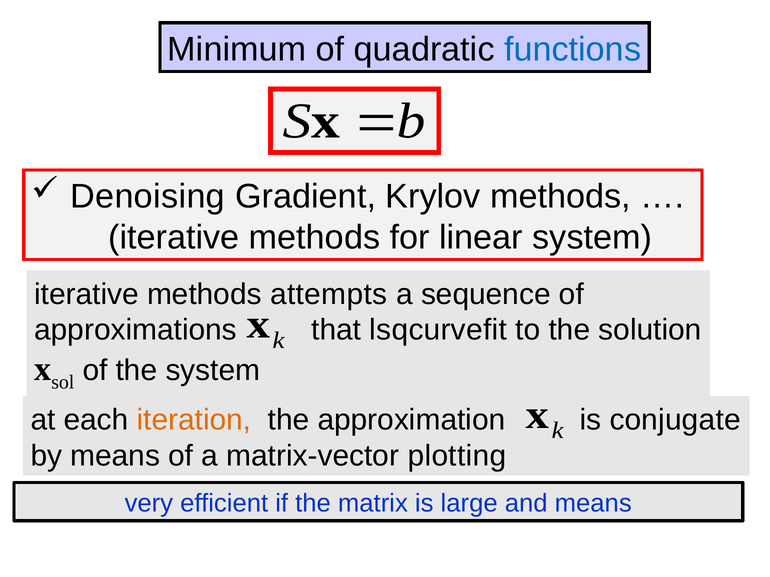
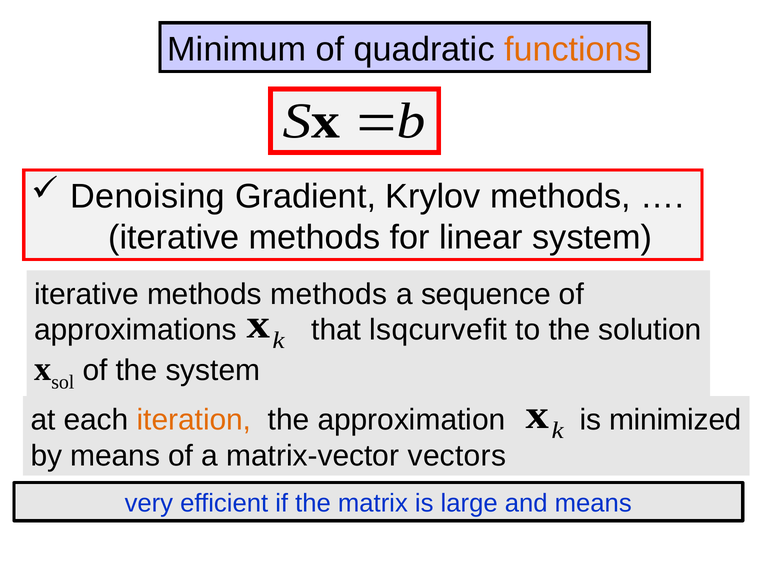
functions colour: blue -> orange (573, 50)
methods attempts: attempts -> methods (329, 294)
conjugate: conjugate -> minimized (675, 420)
plotting: plotting -> vectors (457, 456)
